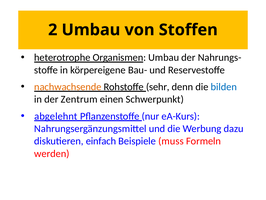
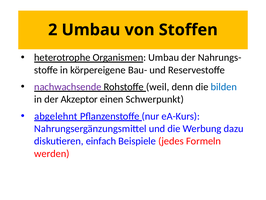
nachwachsende colour: orange -> purple (68, 87)
sehr: sehr -> weil (158, 87)
Zentrum: Zentrum -> Akzeptor (79, 99)
muss: muss -> jedes (171, 141)
